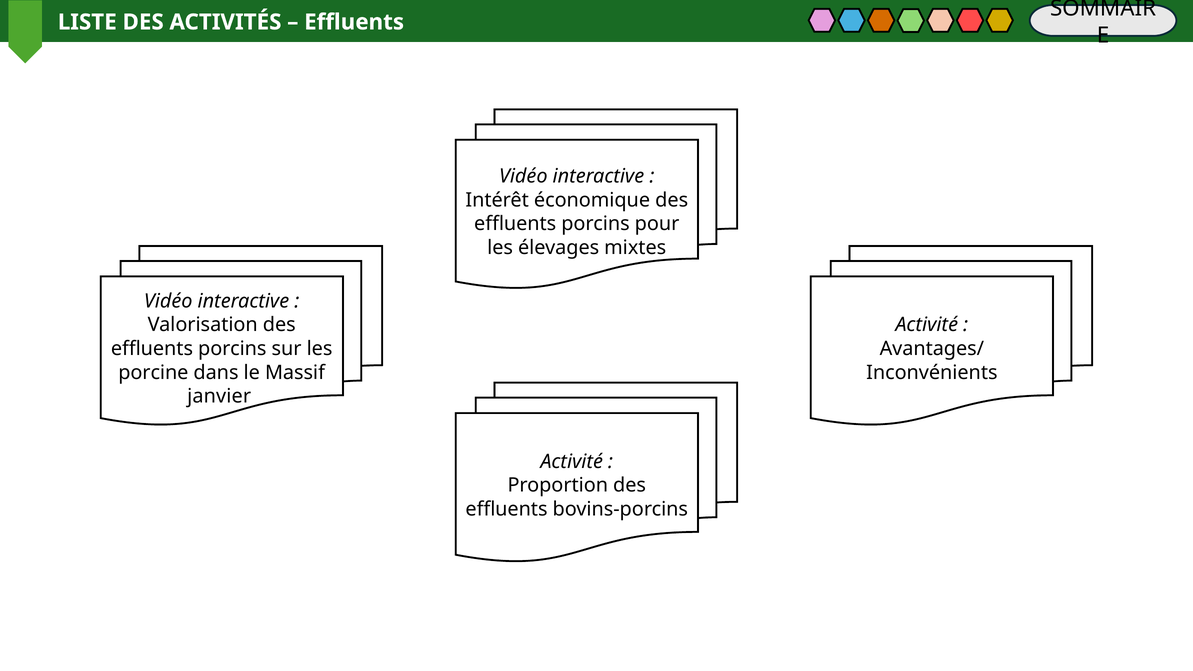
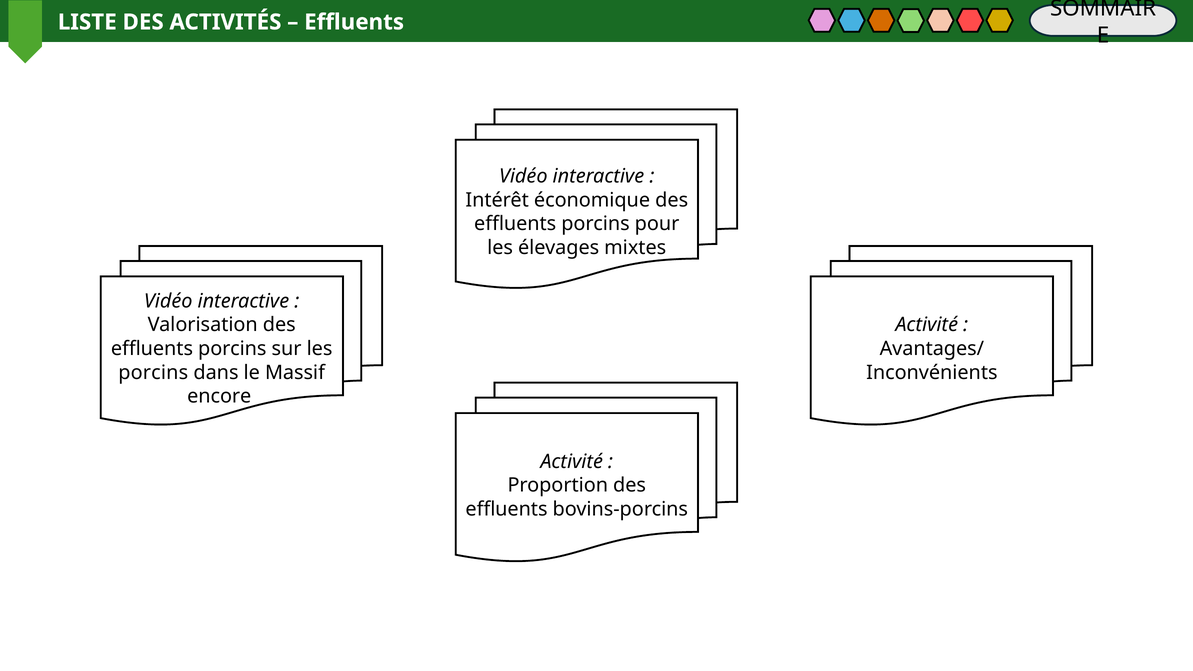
porcine: porcine -> porcins (153, 373)
janvier: janvier -> encore (219, 396)
